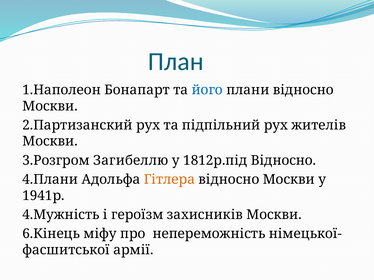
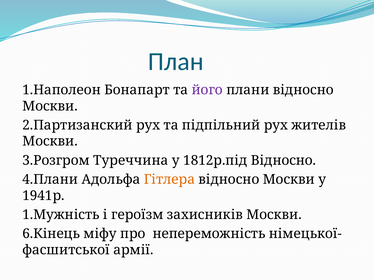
його colour: blue -> purple (207, 90)
Загибеллю: Загибеллю -> Туреччина (131, 161)
4.Мужність: 4.Мужність -> 1.Мужність (61, 215)
